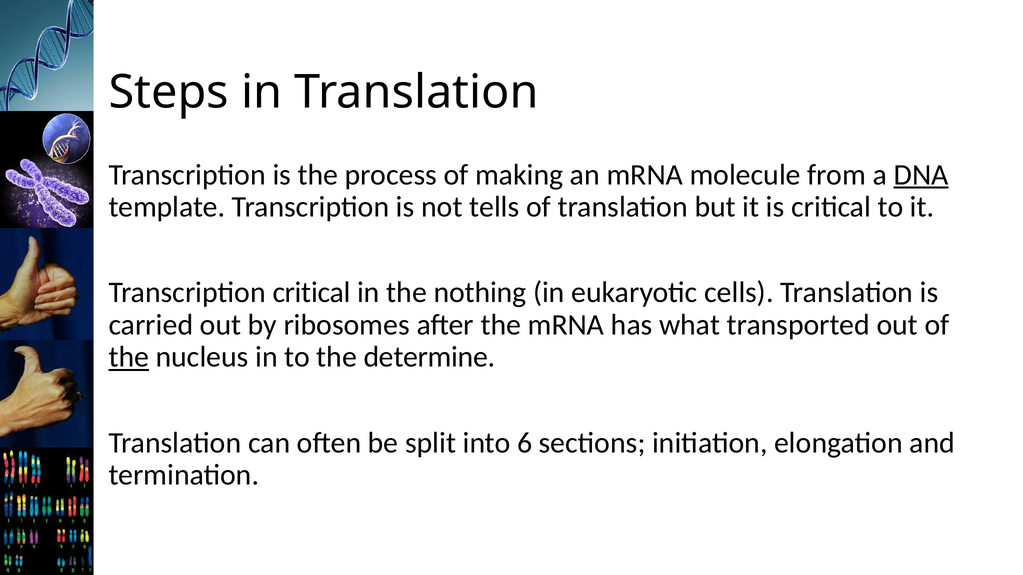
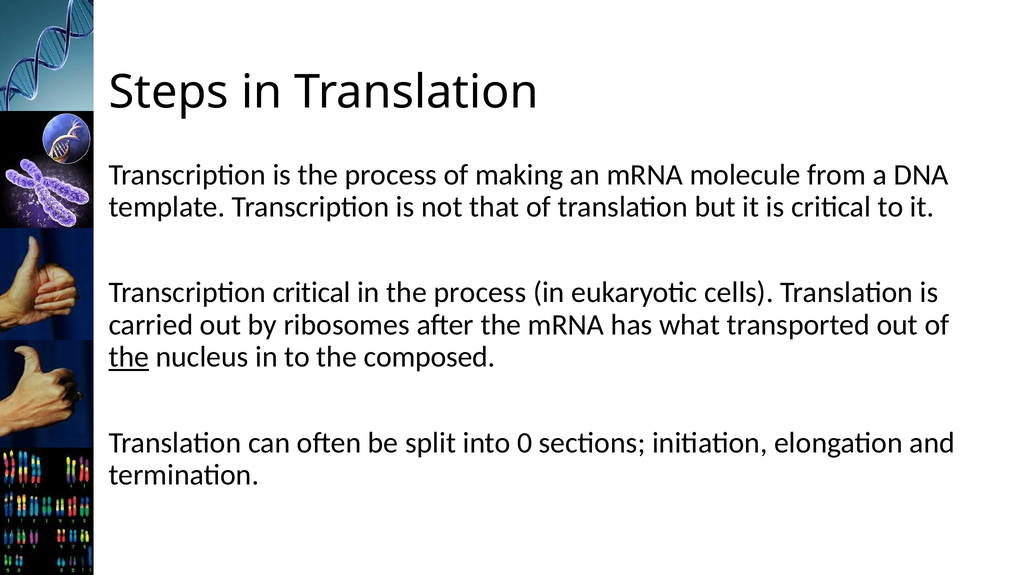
DNA underline: present -> none (921, 175)
tells: tells -> that (494, 207)
in the nothing: nothing -> process (480, 293)
determine: determine -> composed (429, 357)
6: 6 -> 0 (525, 443)
